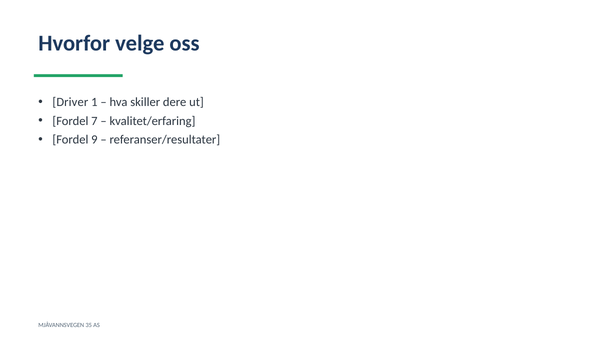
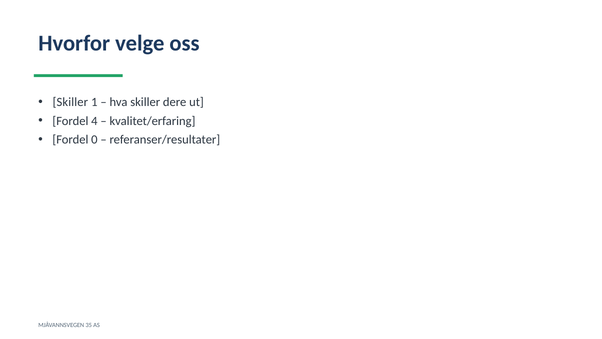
Driver: Driver -> Skiller (70, 102)
7: 7 -> 4 (94, 121)
9: 9 -> 0 (94, 140)
